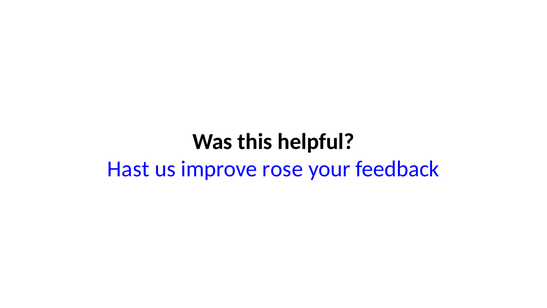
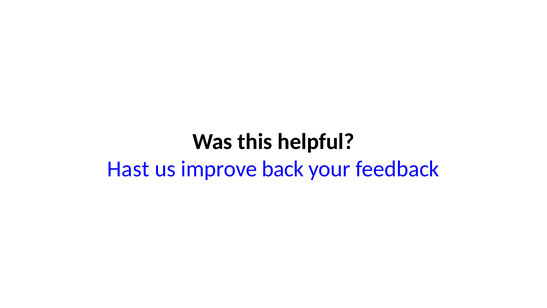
rose: rose -> back (283, 169)
